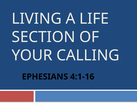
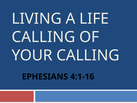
SECTION: SECTION -> CALLING (43, 37)
